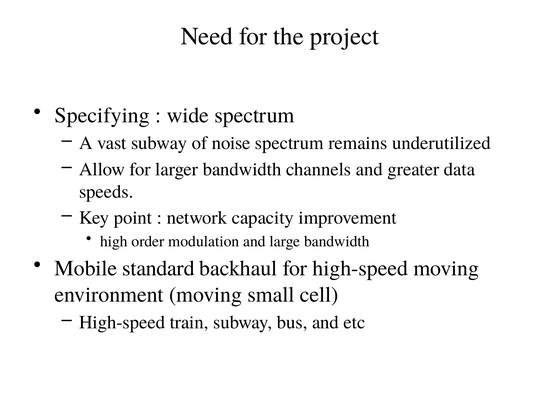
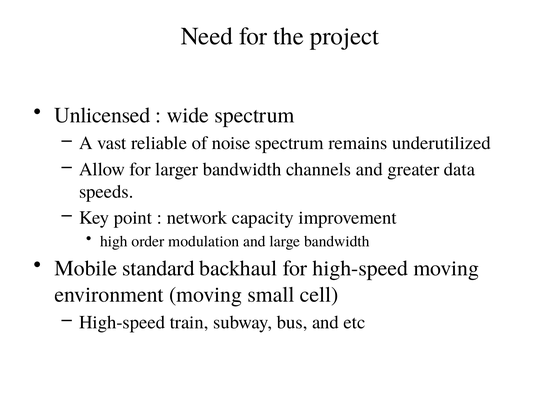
Specifying: Specifying -> Unlicensed (102, 115)
vast subway: subway -> reliable (159, 143)
